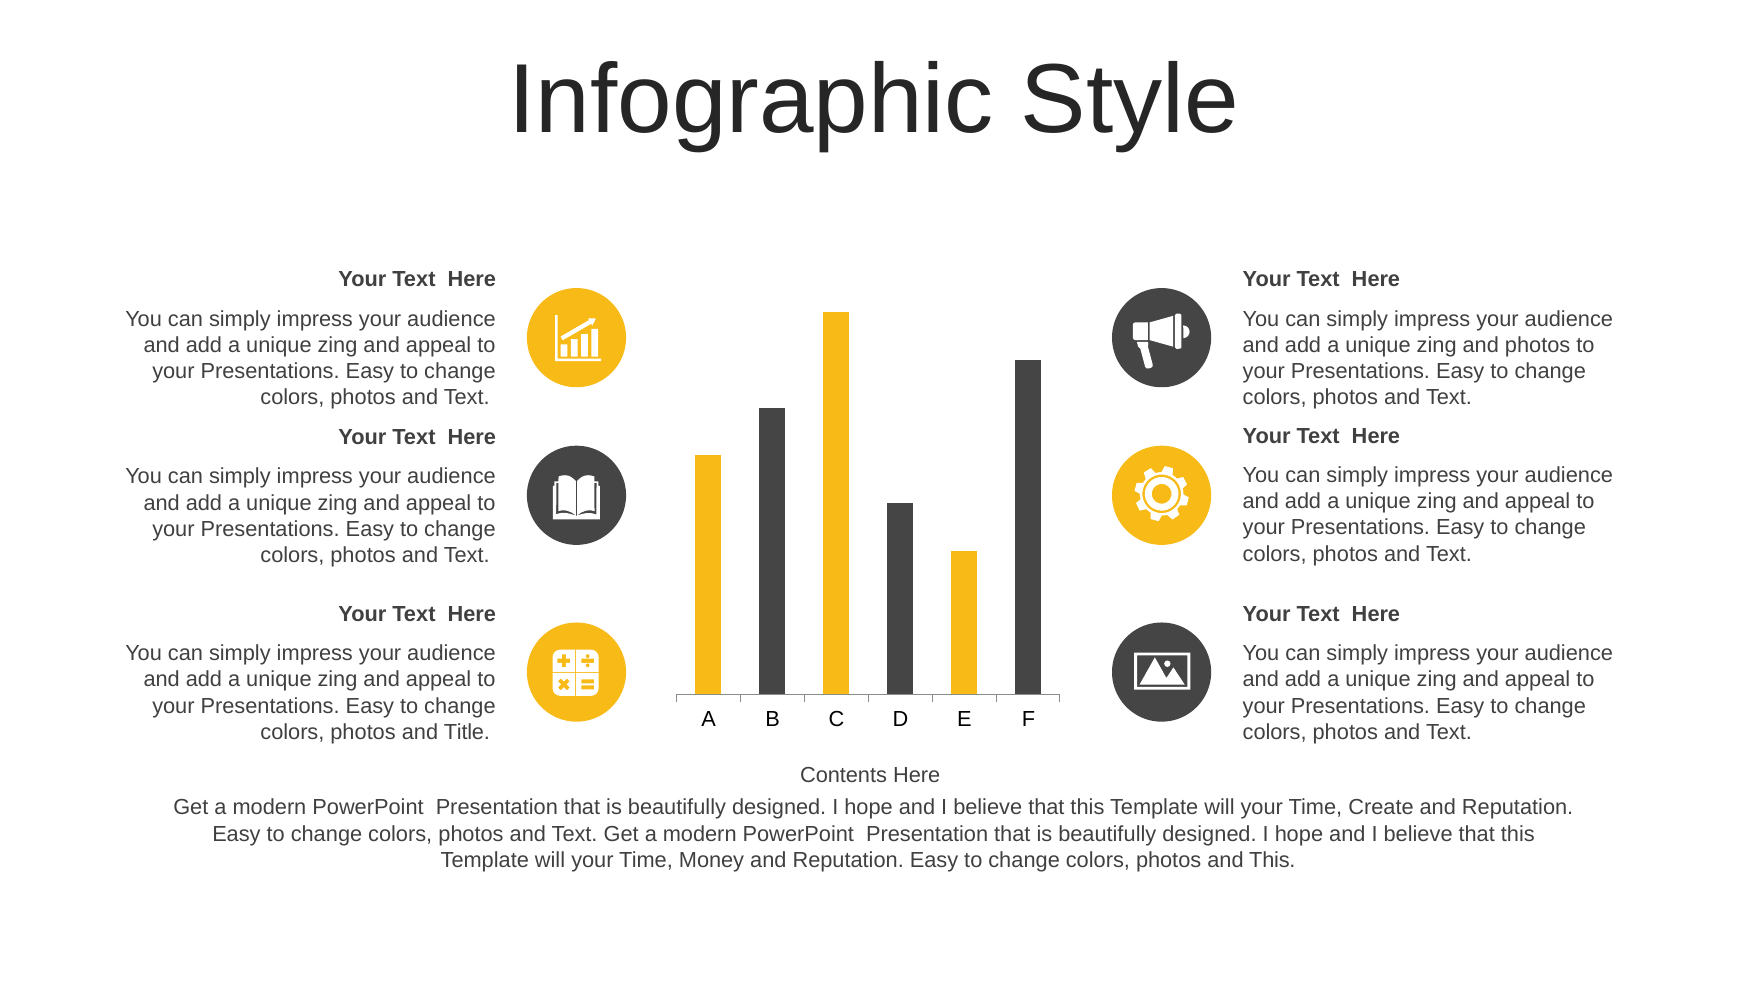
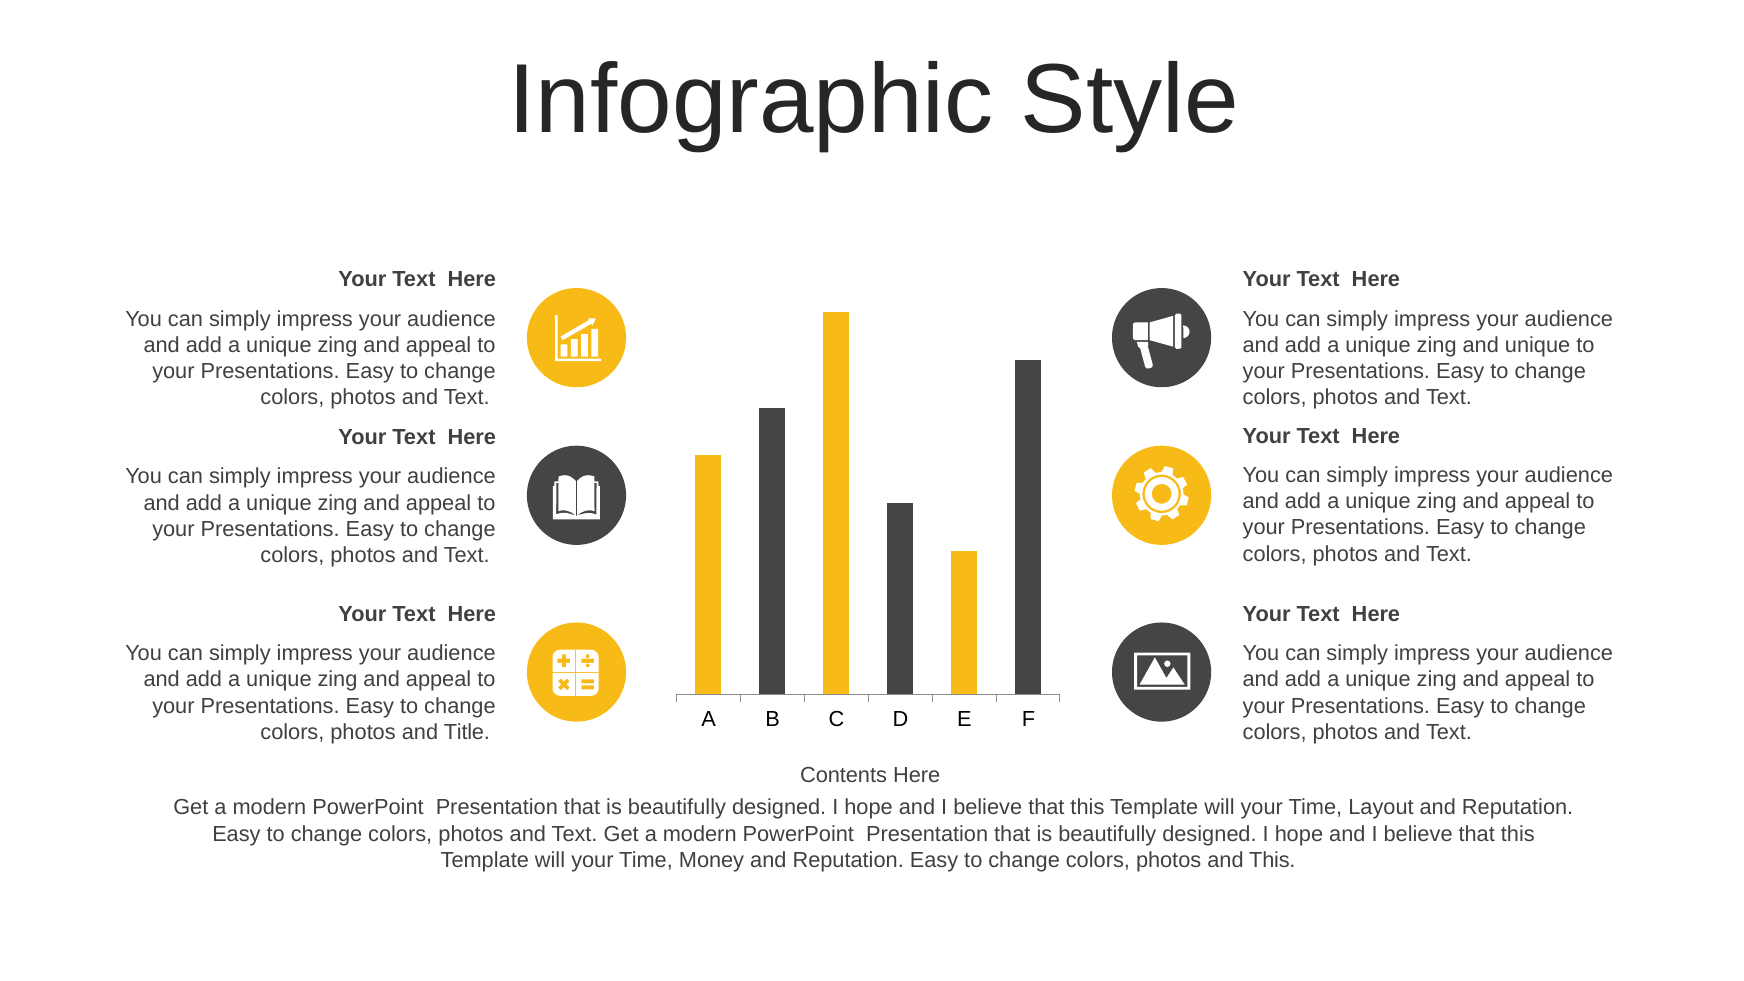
and photos: photos -> unique (1538, 345)
Create: Create -> Layout (1381, 808)
